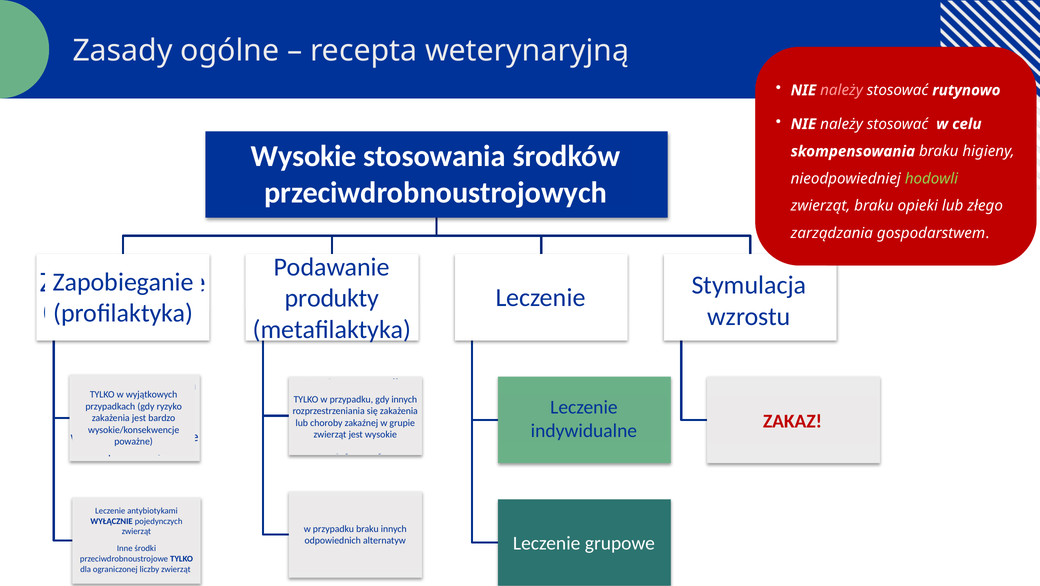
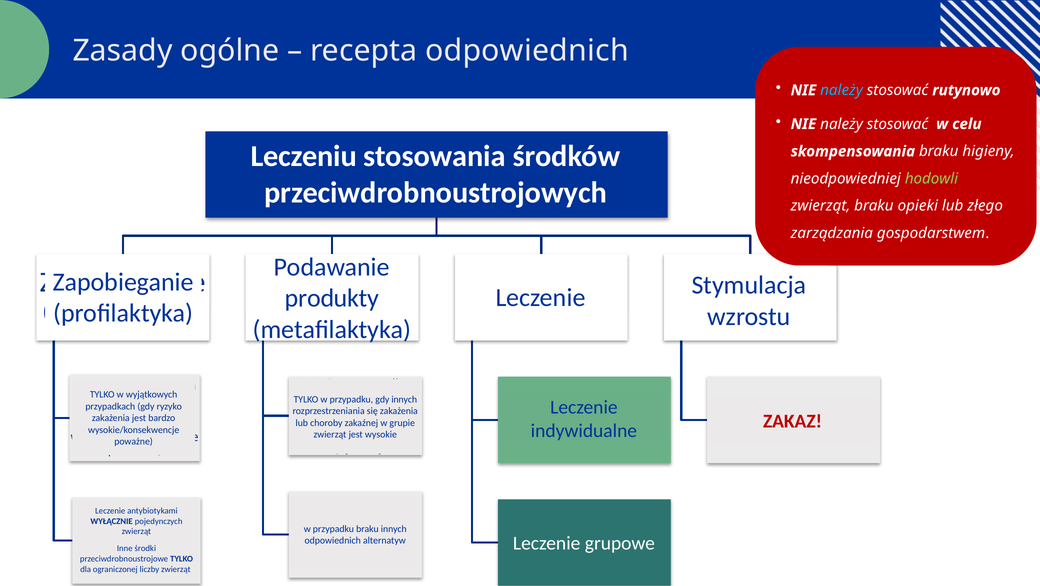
recepta weterynaryjną: weterynaryjną -> odpowiednich (527, 51)
należy colour: pink -> light blue (842, 90)
Wysokie: Wysokie -> Leczeniu (304, 156)
